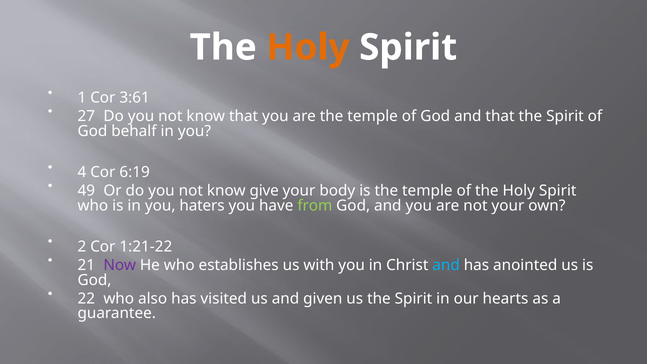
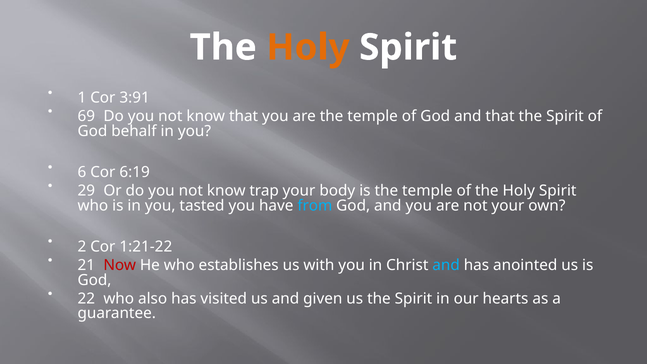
3:61: 3:61 -> 3:91 (135, 98)
27: 27 -> 69 (86, 116)
4: 4 -> 6 (82, 172)
49: 49 -> 29 (86, 191)
give: give -> trap (264, 191)
haters: haters -> tasted (202, 206)
from colour: light green -> light blue (315, 206)
Now colour: purple -> red (120, 265)
